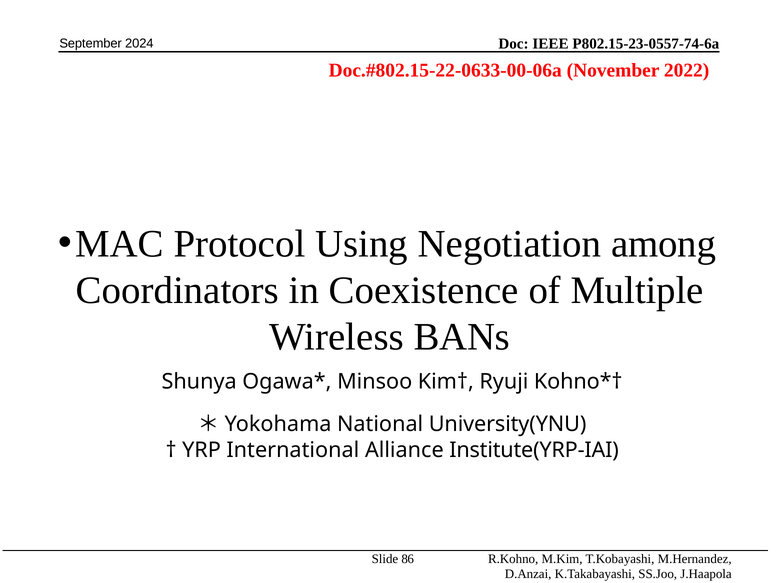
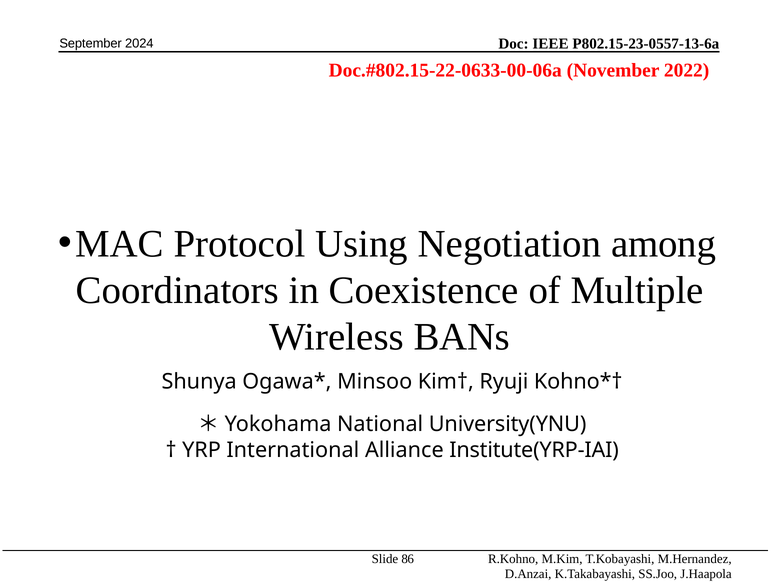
P802.15-23-0557-74-6a: P802.15-23-0557-74-6a -> P802.15-23-0557-13-6a (646, 44)
